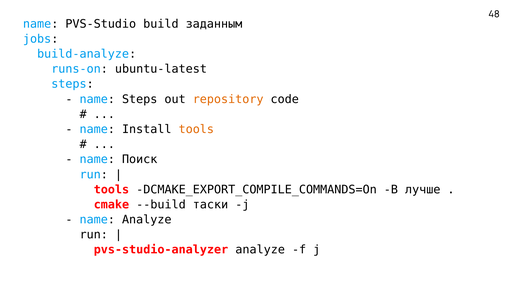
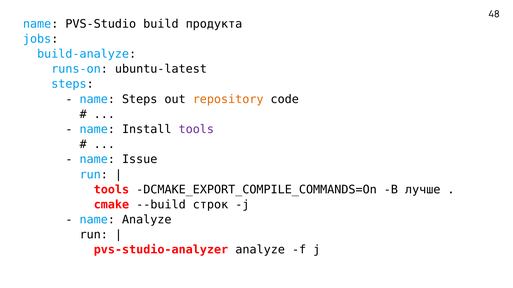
заданным: заданным -> продукта (214, 24)
tools colour: orange -> purple (196, 130)
Поиск: Поиск -> Issue (140, 160)
таски: таски -> строк (211, 205)
